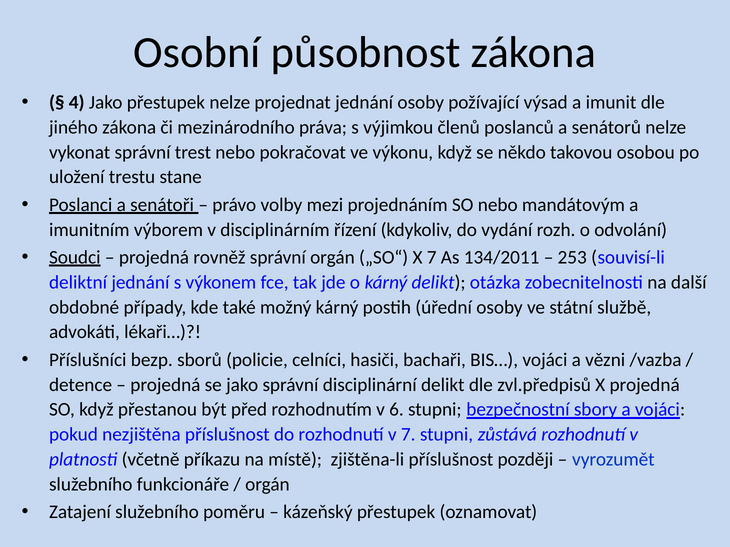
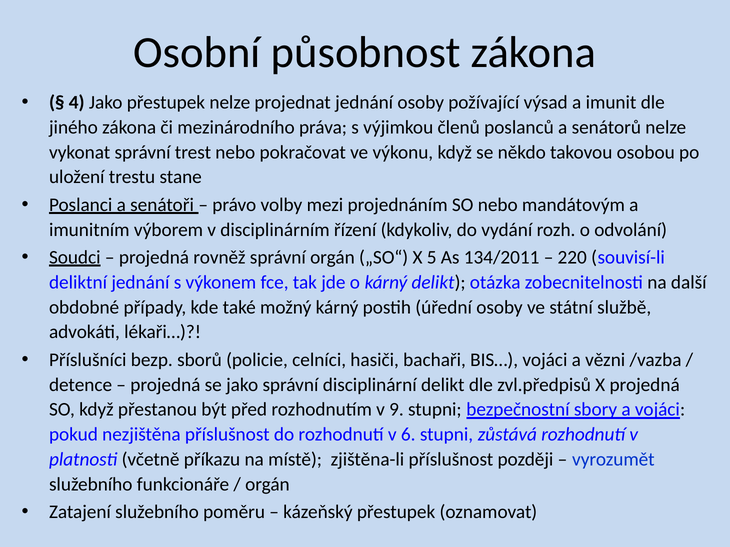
X 7: 7 -> 5 (432, 258)
253: 253 -> 220 (572, 258)
6: 6 -> 9 (397, 410)
v 7: 7 -> 6 (408, 435)
